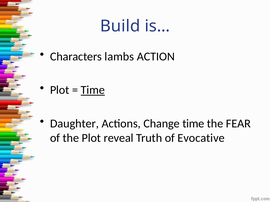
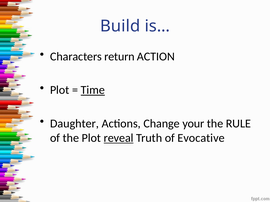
lambs: lambs -> return (119, 57)
Change time: time -> your (193, 124)
FEAR: FEAR -> RULE (238, 124)
reveal underline: none -> present (119, 138)
